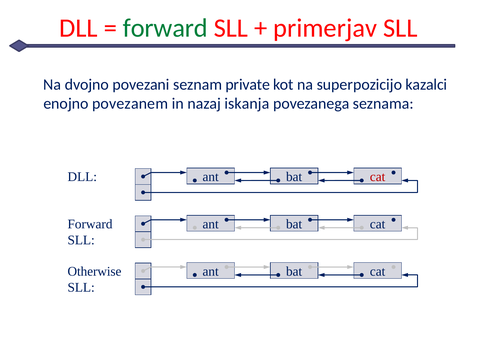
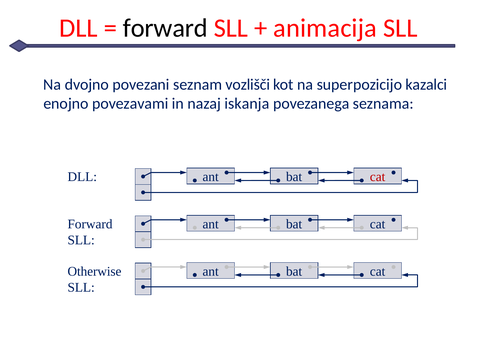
forward colour: green -> black (165, 28)
primerjav: primerjav -> animacija (325, 28)
private: private -> vozlišči (248, 85)
povezanem: povezanem -> povezavami (130, 104)
